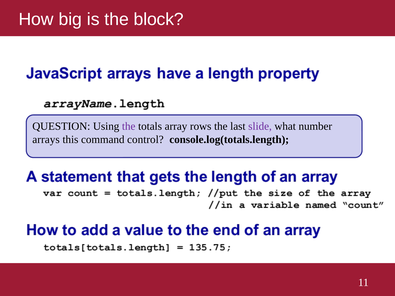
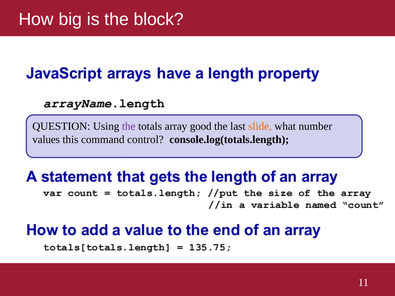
rows: rows -> good (201, 126)
slide colour: purple -> orange (260, 126)
arrays: arrays -> values (46, 140)
